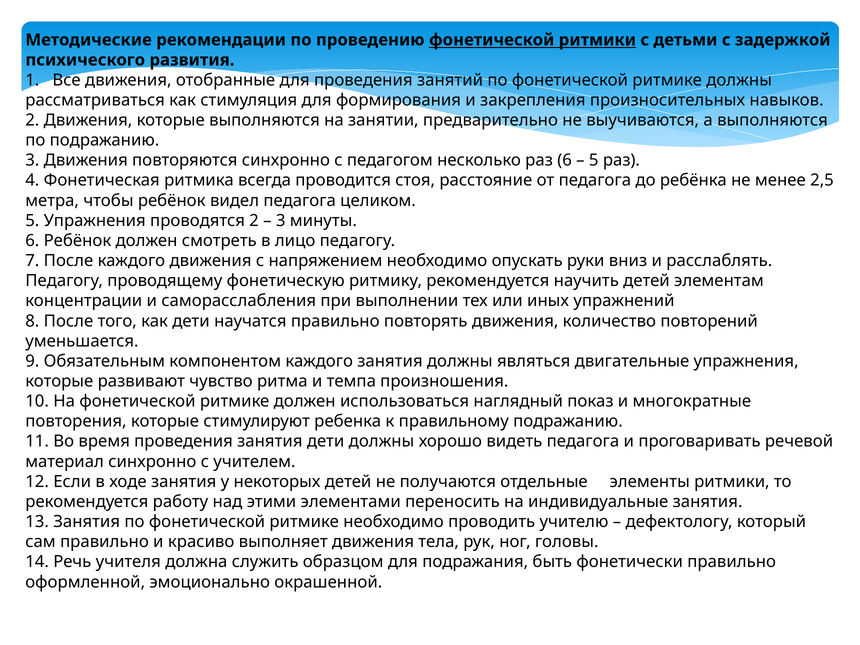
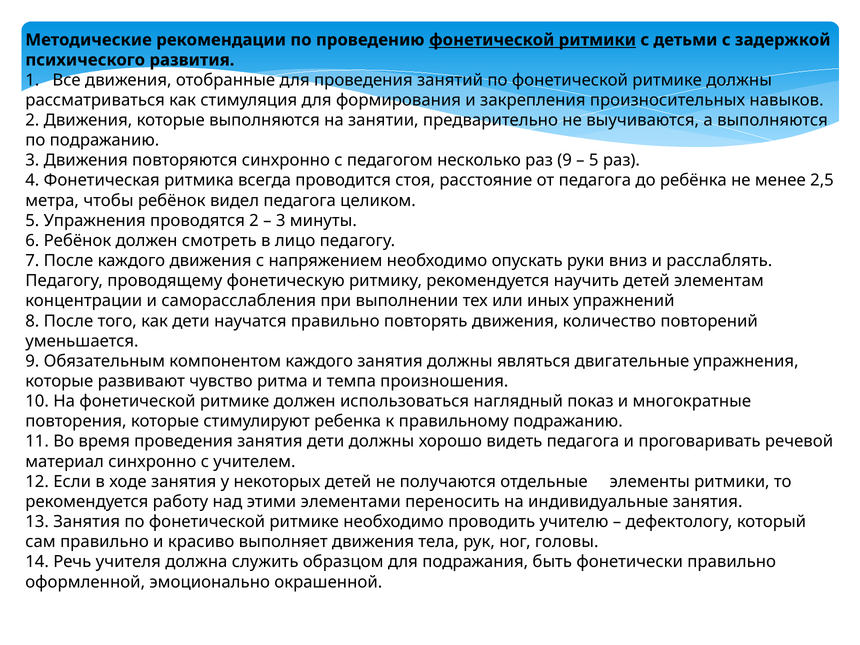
раз 6: 6 -> 9 (565, 160)
